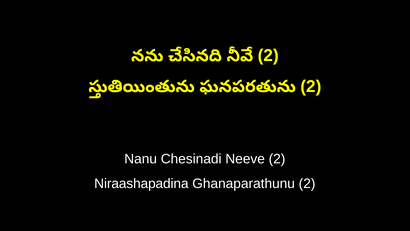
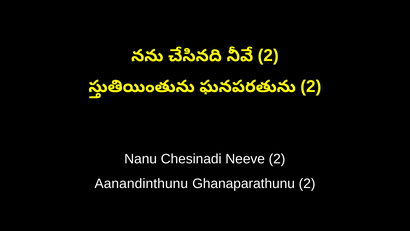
Niraashapadina: Niraashapadina -> Aanandinthunu (141, 183)
